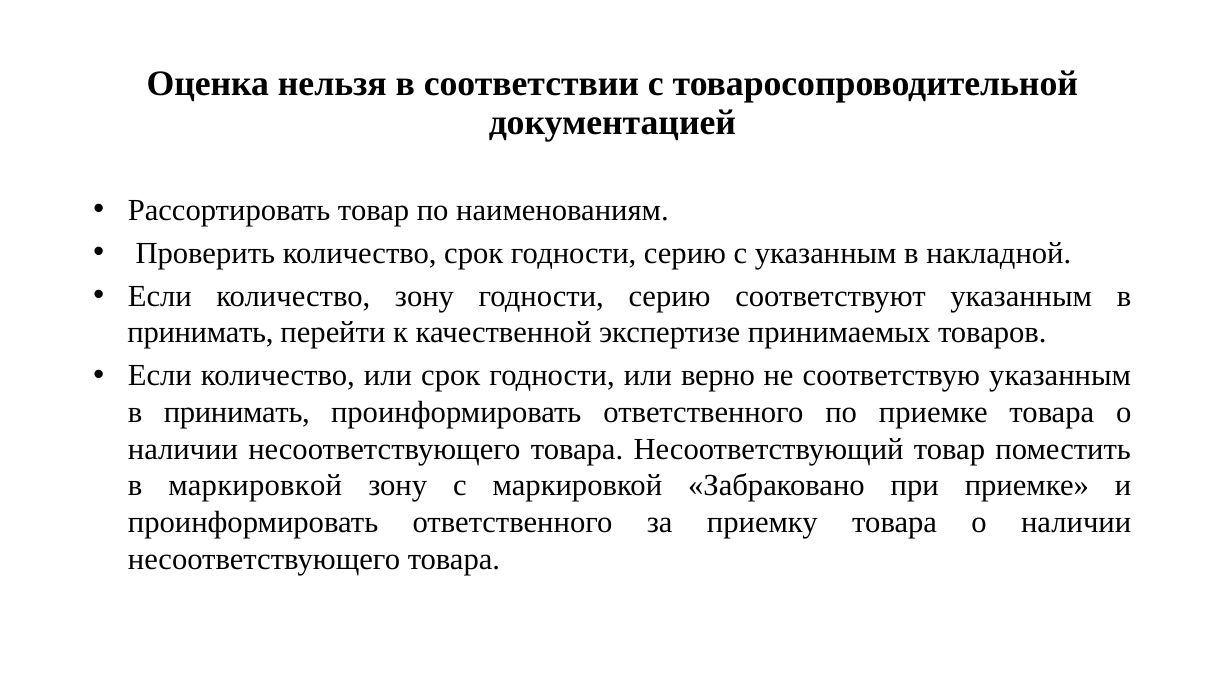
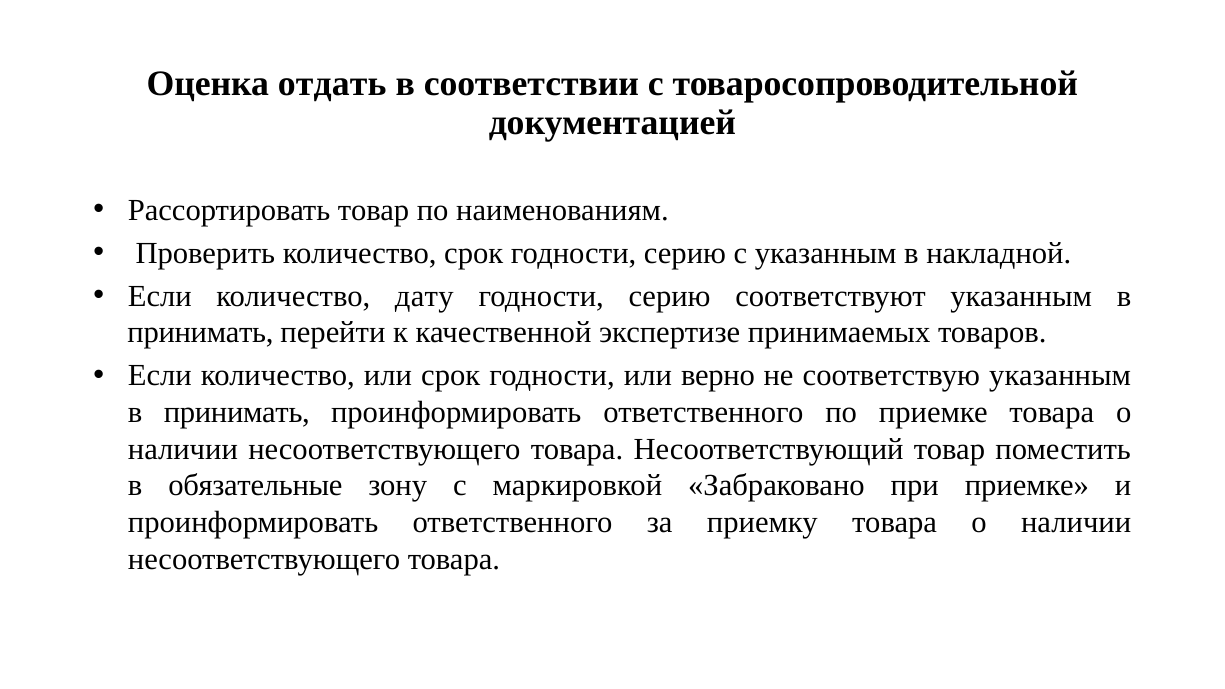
нельзя: нельзя -> отдать (332, 84)
количество зону: зону -> дату (424, 296)
в маркировкой: маркировкой -> обязательные (255, 486)
